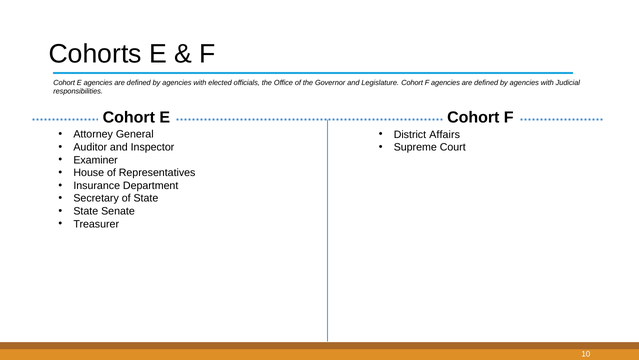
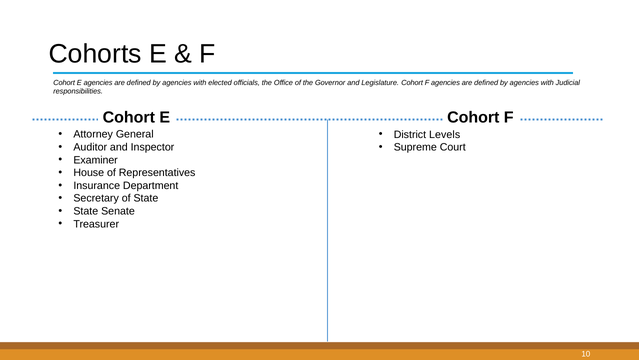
Affairs: Affairs -> Levels (445, 134)
